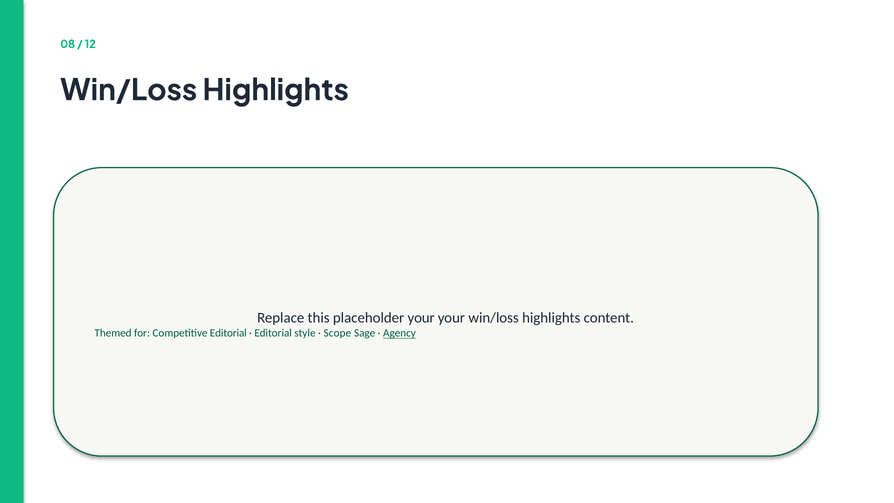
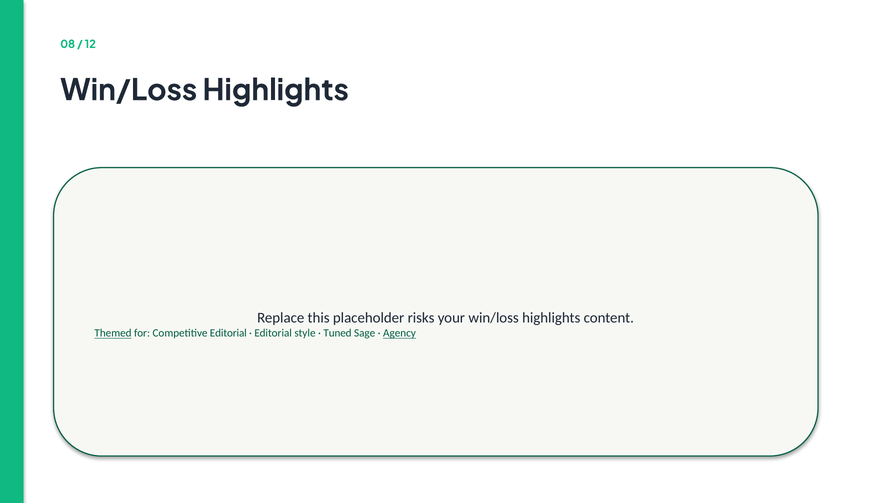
placeholder your: your -> risks (421, 318)
Themed underline: none -> present (113, 333)
Scope: Scope -> Tuned (337, 333)
